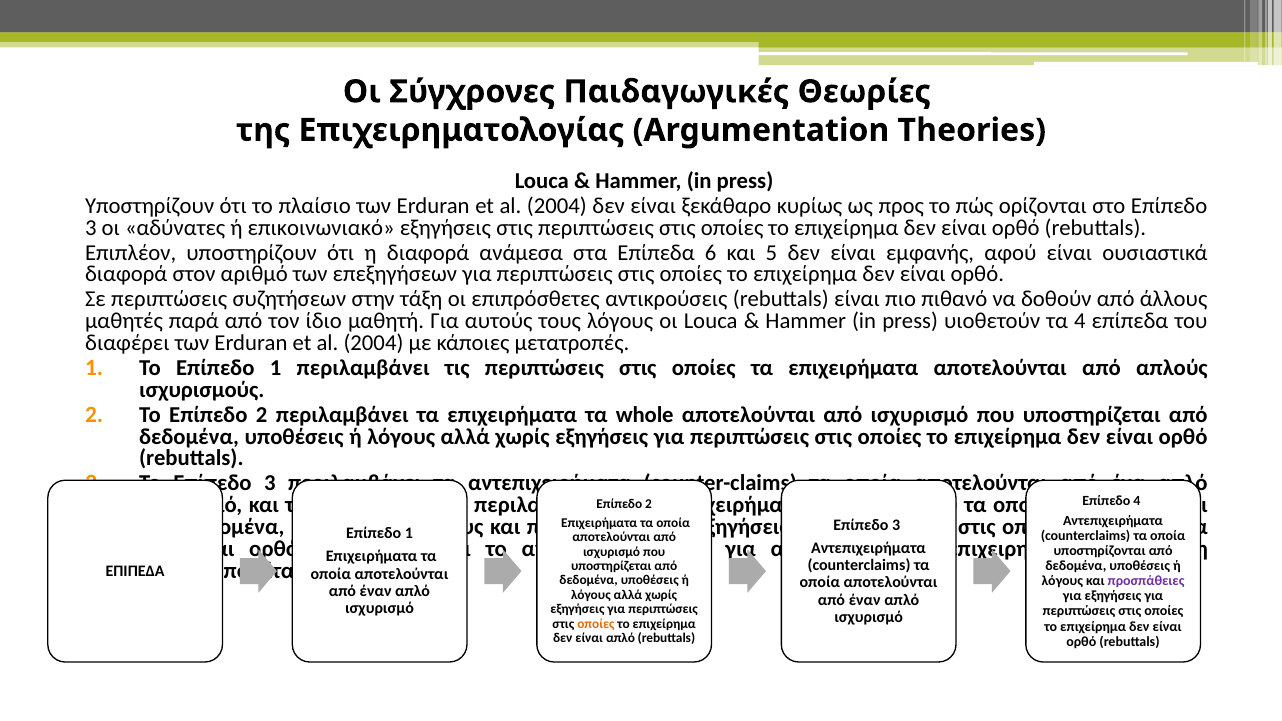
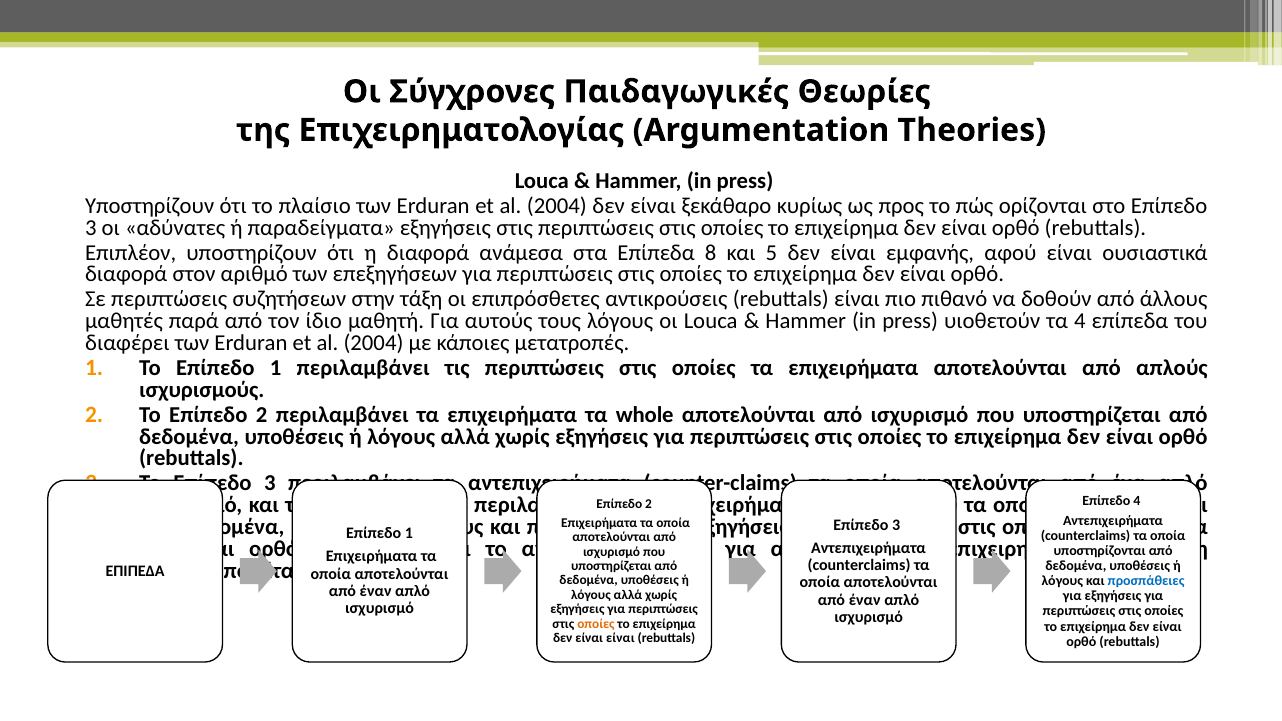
επικοινωνιακό: επικοινωνιακό -> παραδείγματα (321, 228)
6: 6 -> 8 (711, 253)
προσπάθειες colour: purple -> blue (1146, 581)
είναι απλό: απλό -> είναι (620, 639)
